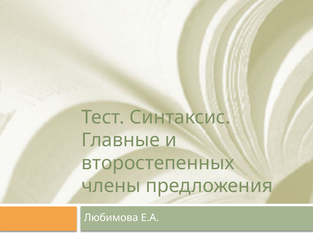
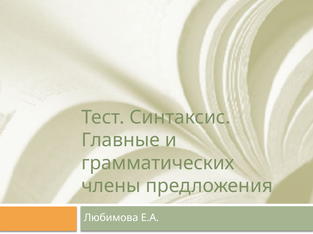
второстепенных: второстепенных -> грамматических (158, 164)
